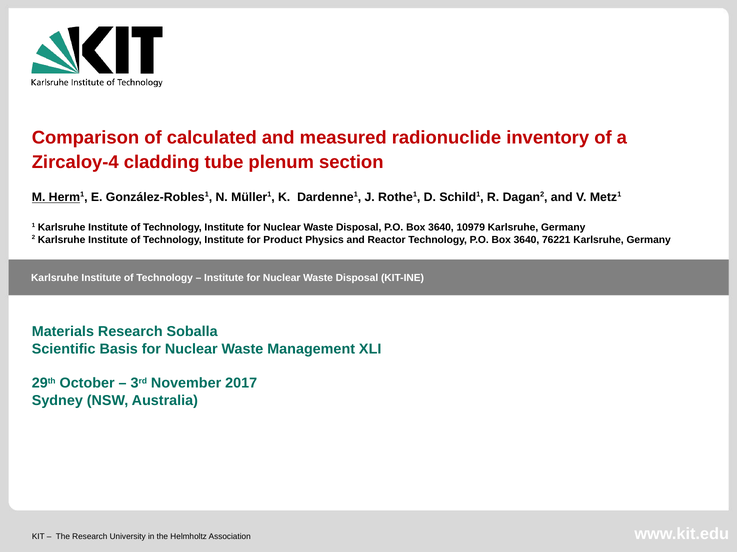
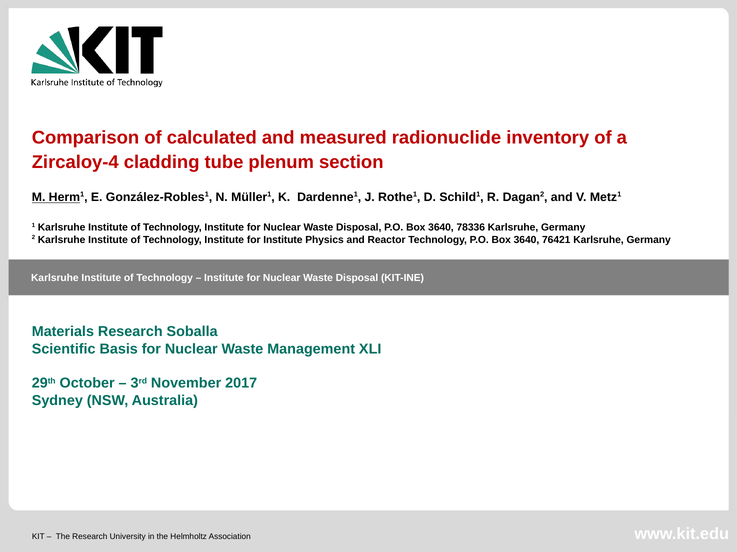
10979: 10979 -> 78336 (471, 228)
for Product: Product -> Institute (283, 240)
76221: 76221 -> 76421 (556, 240)
